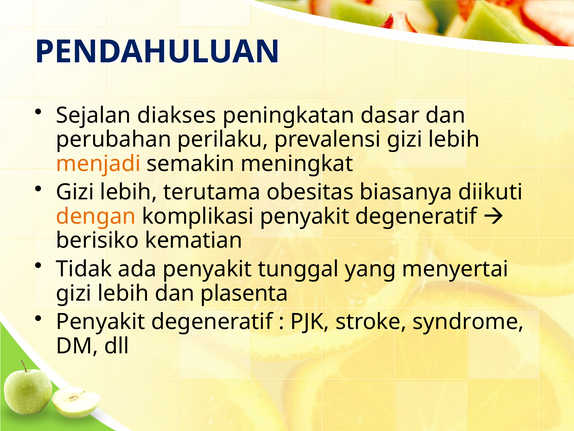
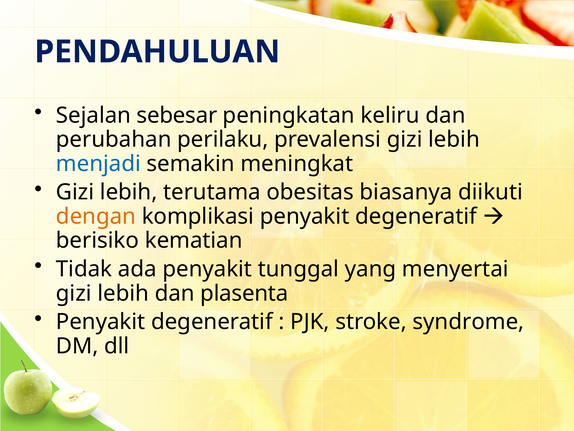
diakses: diakses -> sebesar (177, 115)
dasar: dasar -> keliru (390, 115)
menjadi colour: orange -> blue (98, 163)
